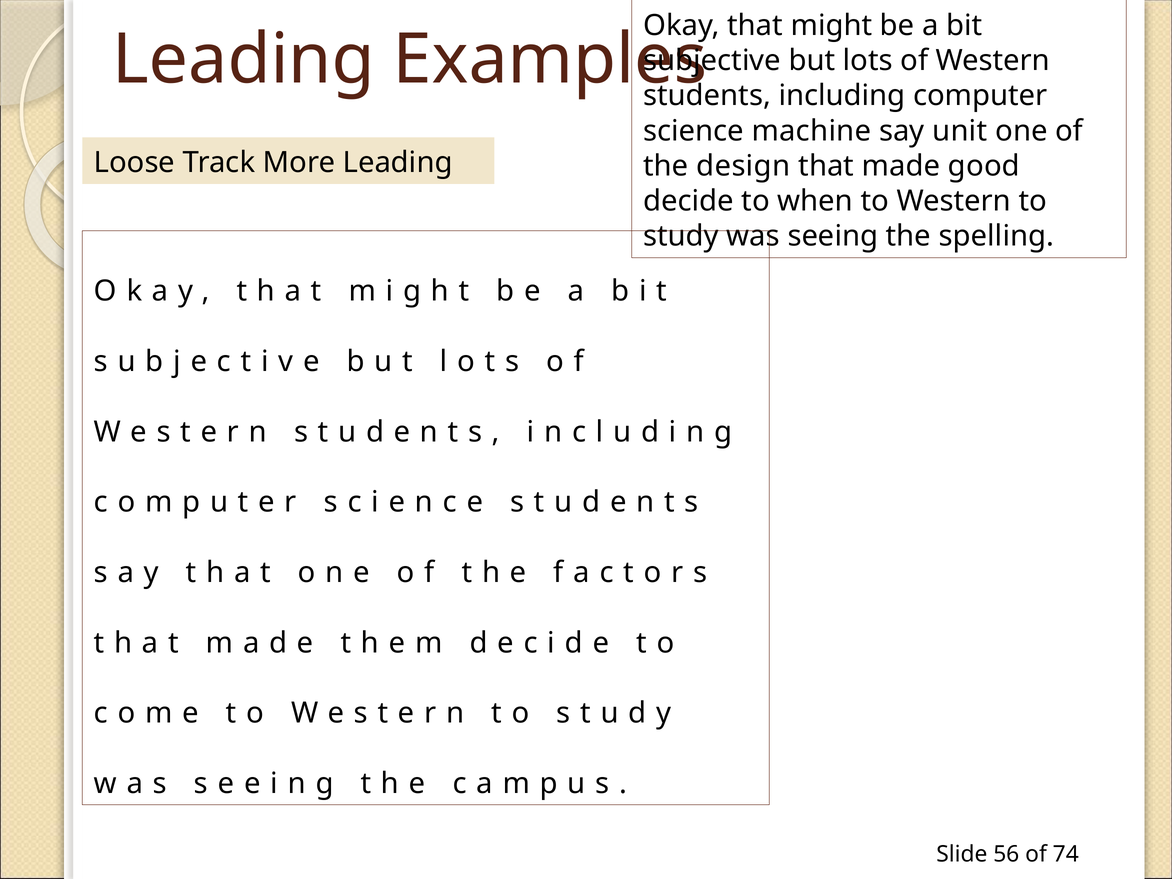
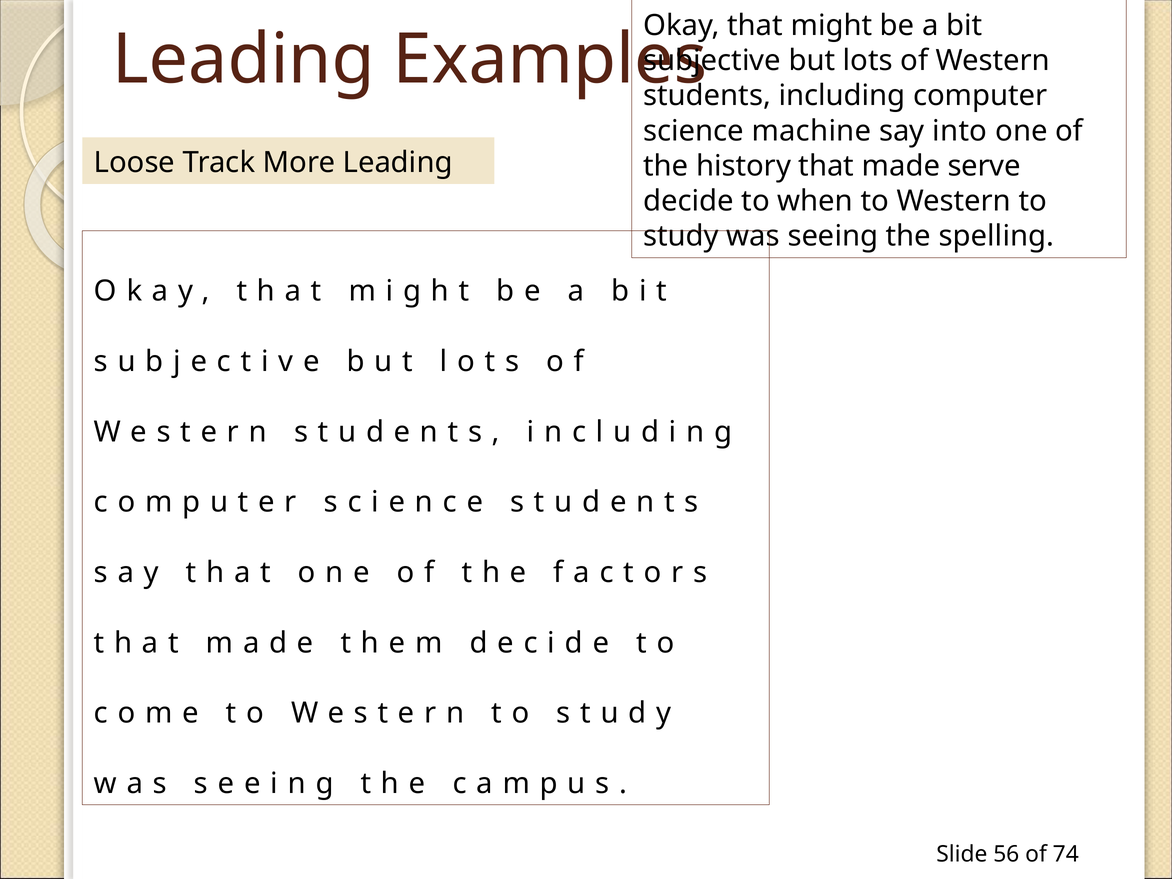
unit: unit -> into (960, 131)
design: design -> history (744, 166)
good: good -> serve (984, 166)
